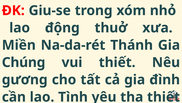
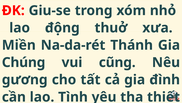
vui thiết: thiết -> cũng (117, 62)
